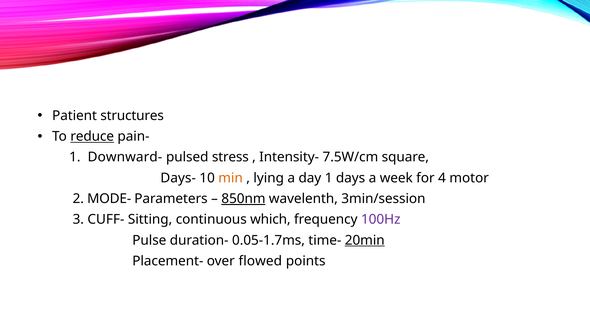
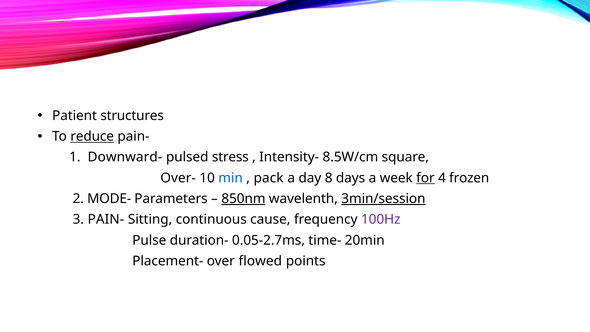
7.5W/cm: 7.5W/cm -> 8.5W/cm (350, 157)
Days-: Days- -> Over- (178, 178)
min colour: orange -> blue (231, 178)
lying: lying -> pack (269, 178)
day 1: 1 -> 8 (329, 178)
for underline: none -> present (425, 178)
motor: motor -> frozen (469, 178)
3min/session underline: none -> present (383, 199)
3 CUFF-: CUFF- -> PAIN- (106, 219)
which: which -> cause (270, 219)
0.05-1.7ms: 0.05-1.7ms -> 0.05-2.7ms (268, 240)
20min underline: present -> none (365, 240)
